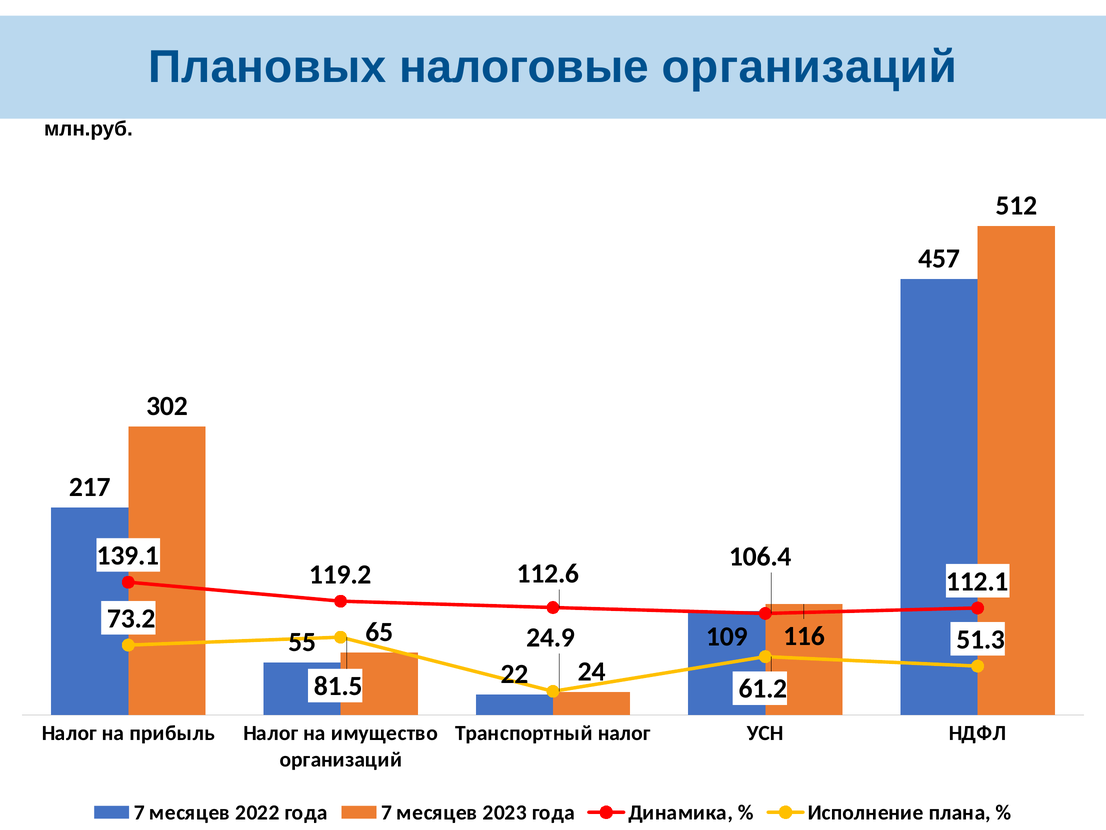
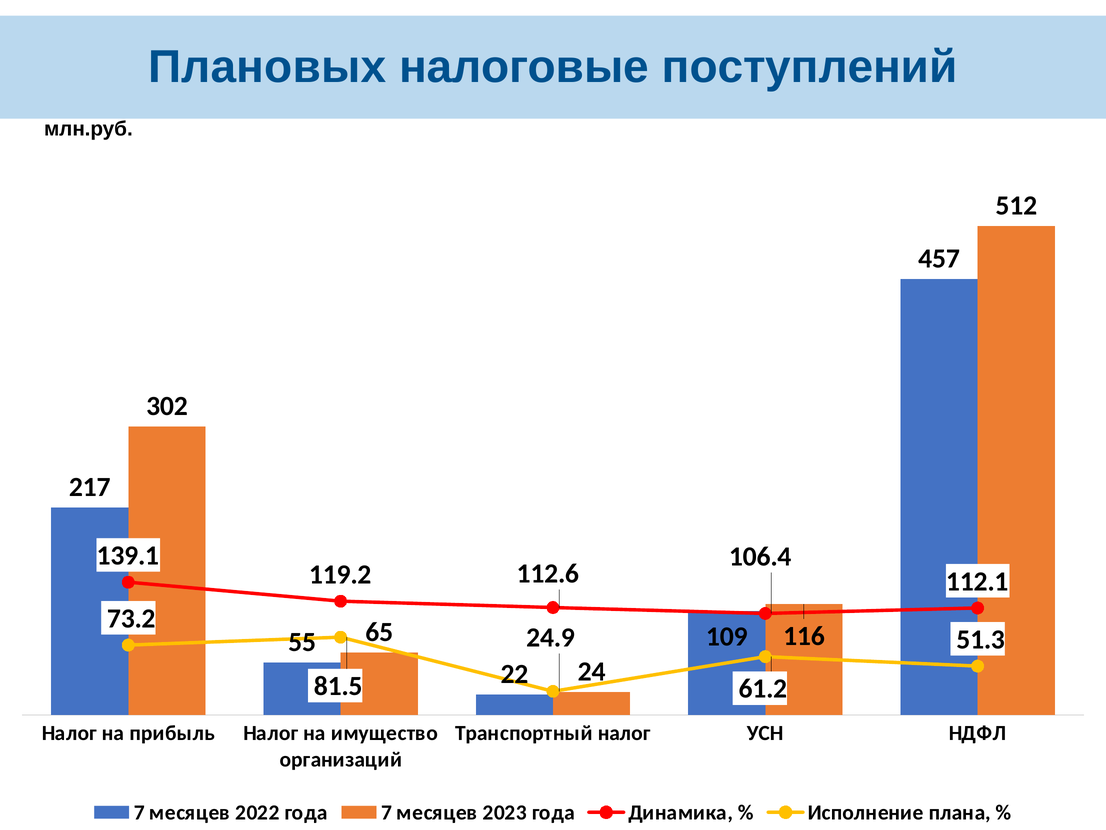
налоговые организаций: организаций -> поступлений (810, 67)
